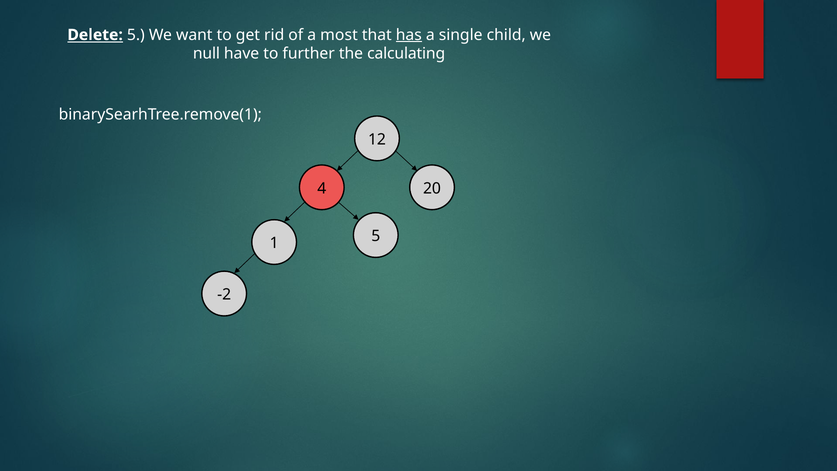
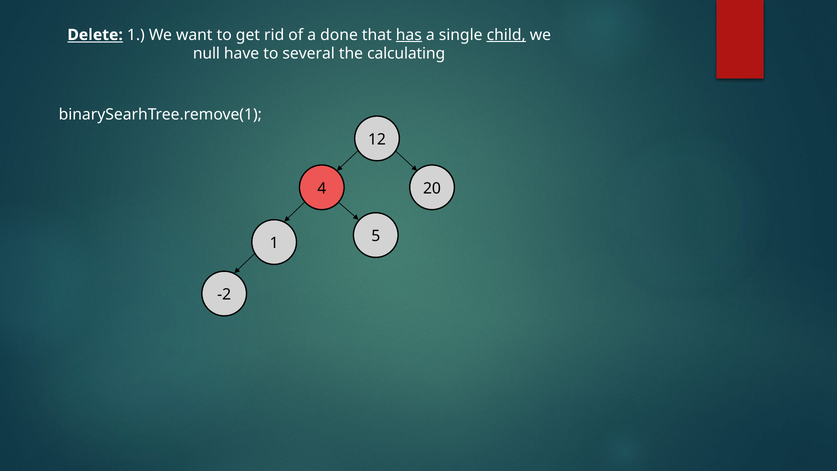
Delete 5: 5 -> 1 (136, 35)
most: most -> done (339, 35)
child underline: none -> present (506, 35)
further: further -> several (309, 54)
